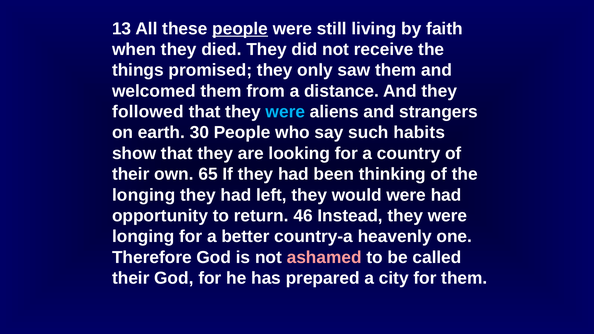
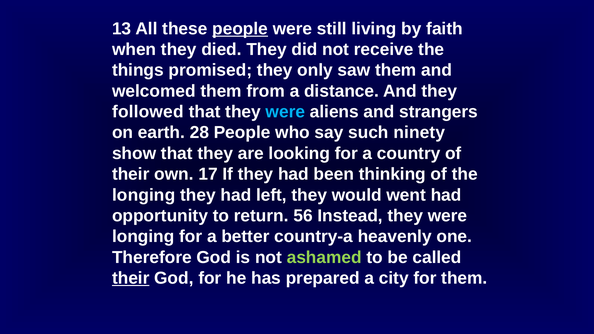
30: 30 -> 28 (199, 133)
habits: habits -> ninety (419, 133)
65: 65 -> 17 (208, 174)
would were: were -> went (406, 195)
46: 46 -> 56 (303, 216)
ashamed colour: pink -> light green (324, 257)
their underline: none -> present (131, 278)
